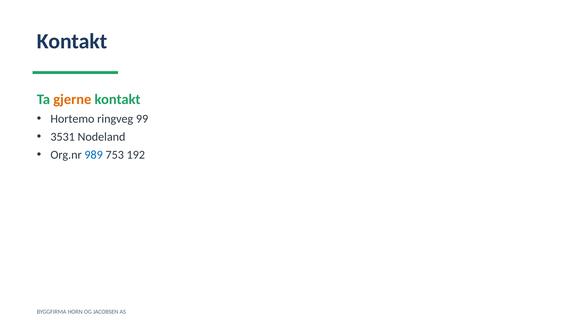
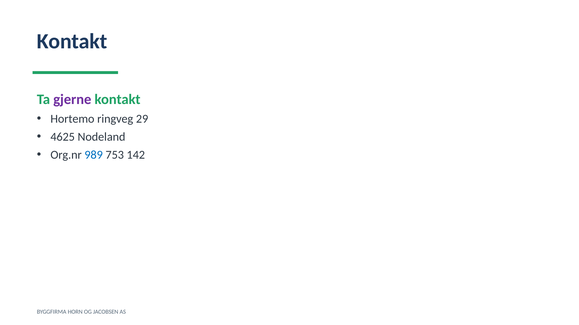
gjerne colour: orange -> purple (72, 100)
99: 99 -> 29 (142, 119)
3531: 3531 -> 4625 (63, 137)
192: 192 -> 142 (136, 155)
